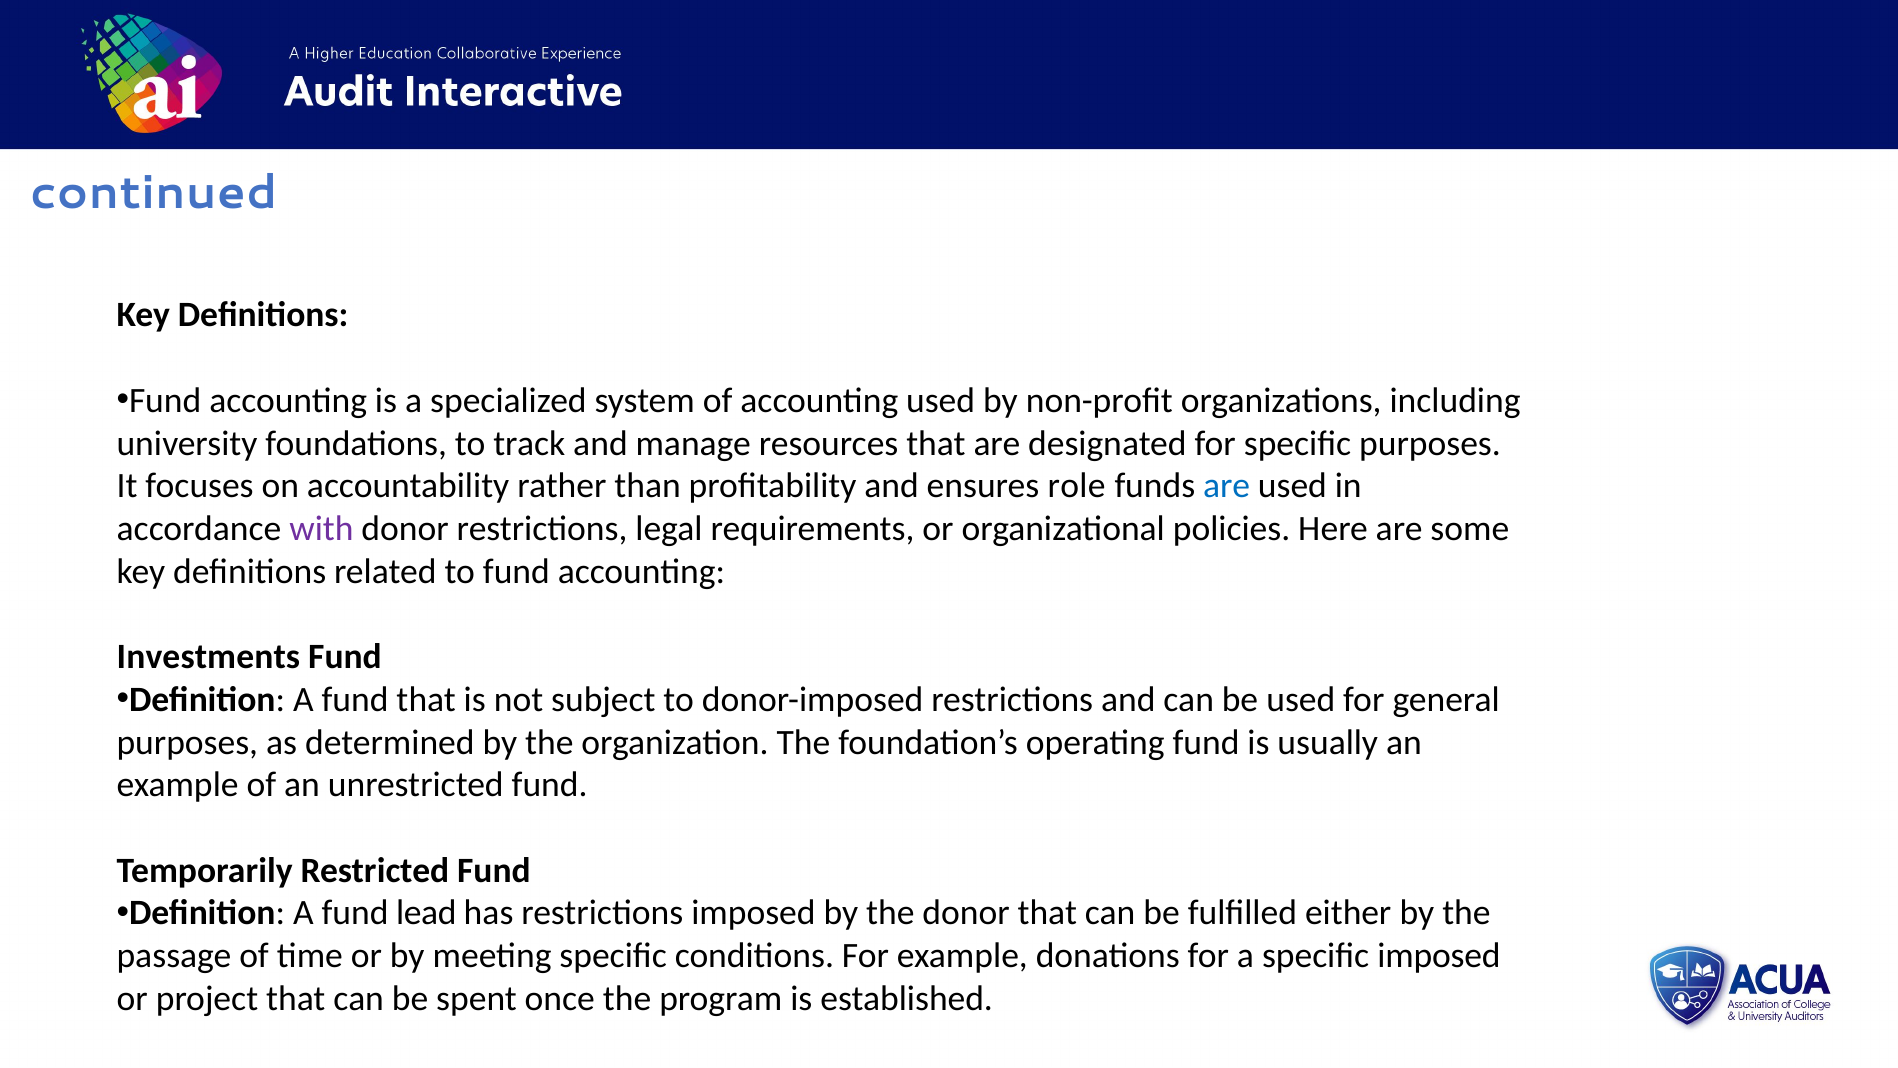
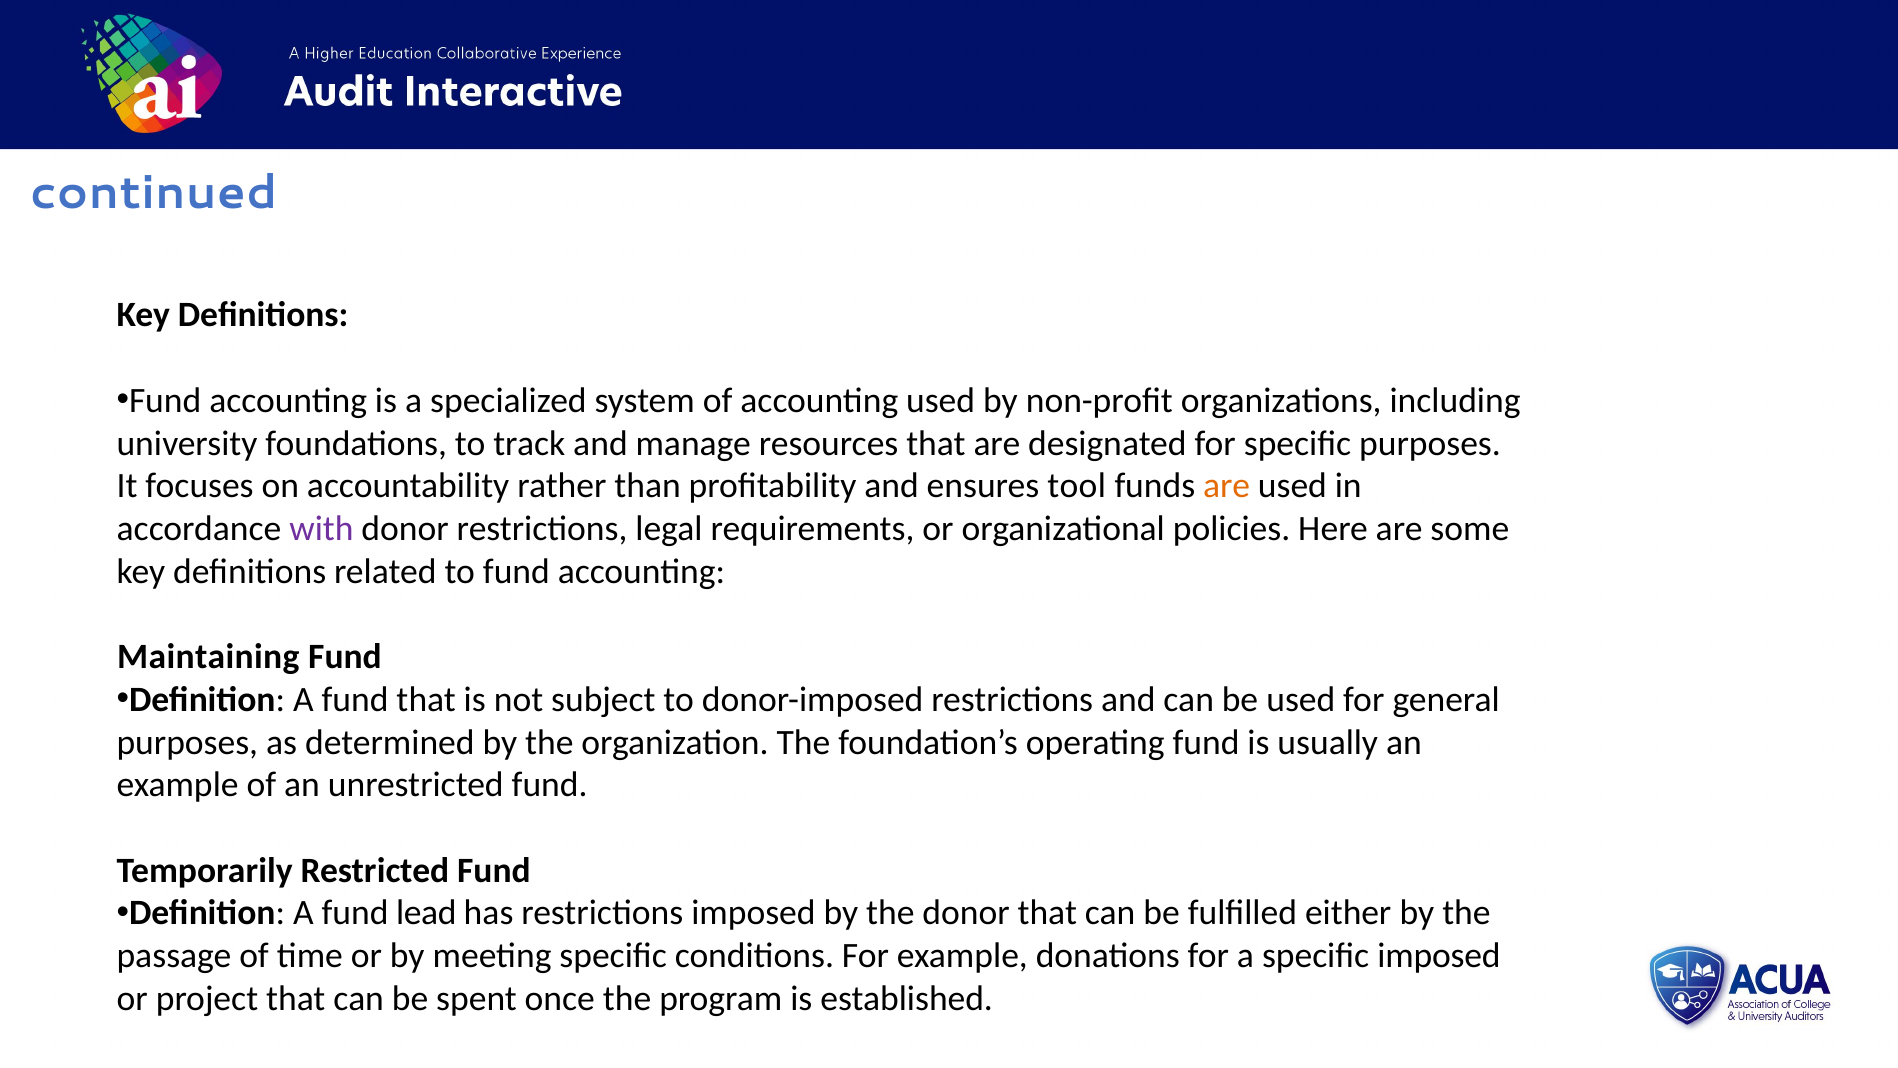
role: role -> tool (1077, 486)
are colour: blue -> orange (1227, 486)
Investments: Investments -> Maintaining (208, 657)
